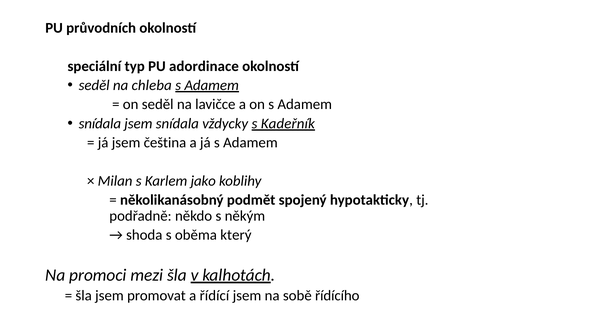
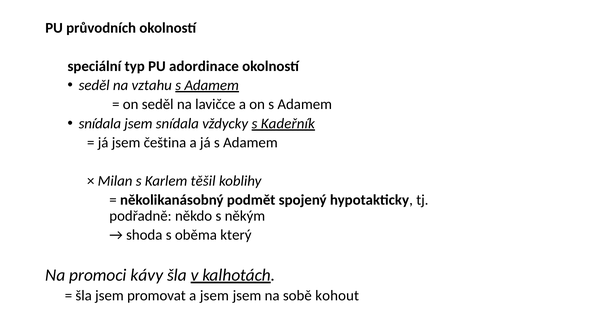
chleba: chleba -> vztahu (152, 85)
jako: jako -> těšil (203, 181)
mezi: mezi -> kávy (147, 275)
a řídící: řídící -> jsem (214, 296)
řídícího: řídícího -> kohout (337, 296)
